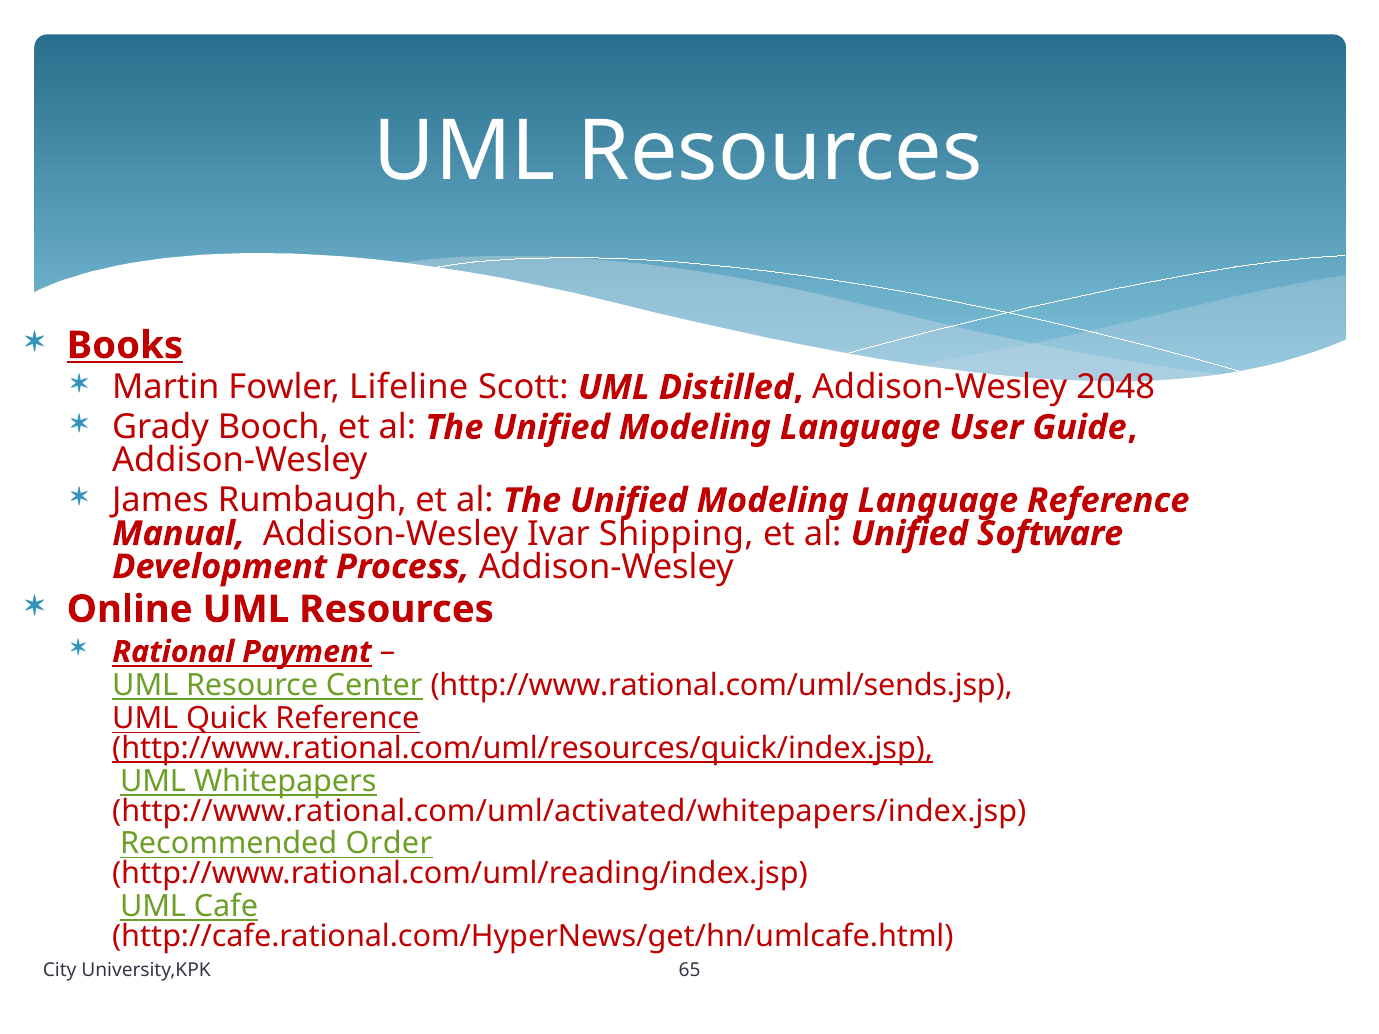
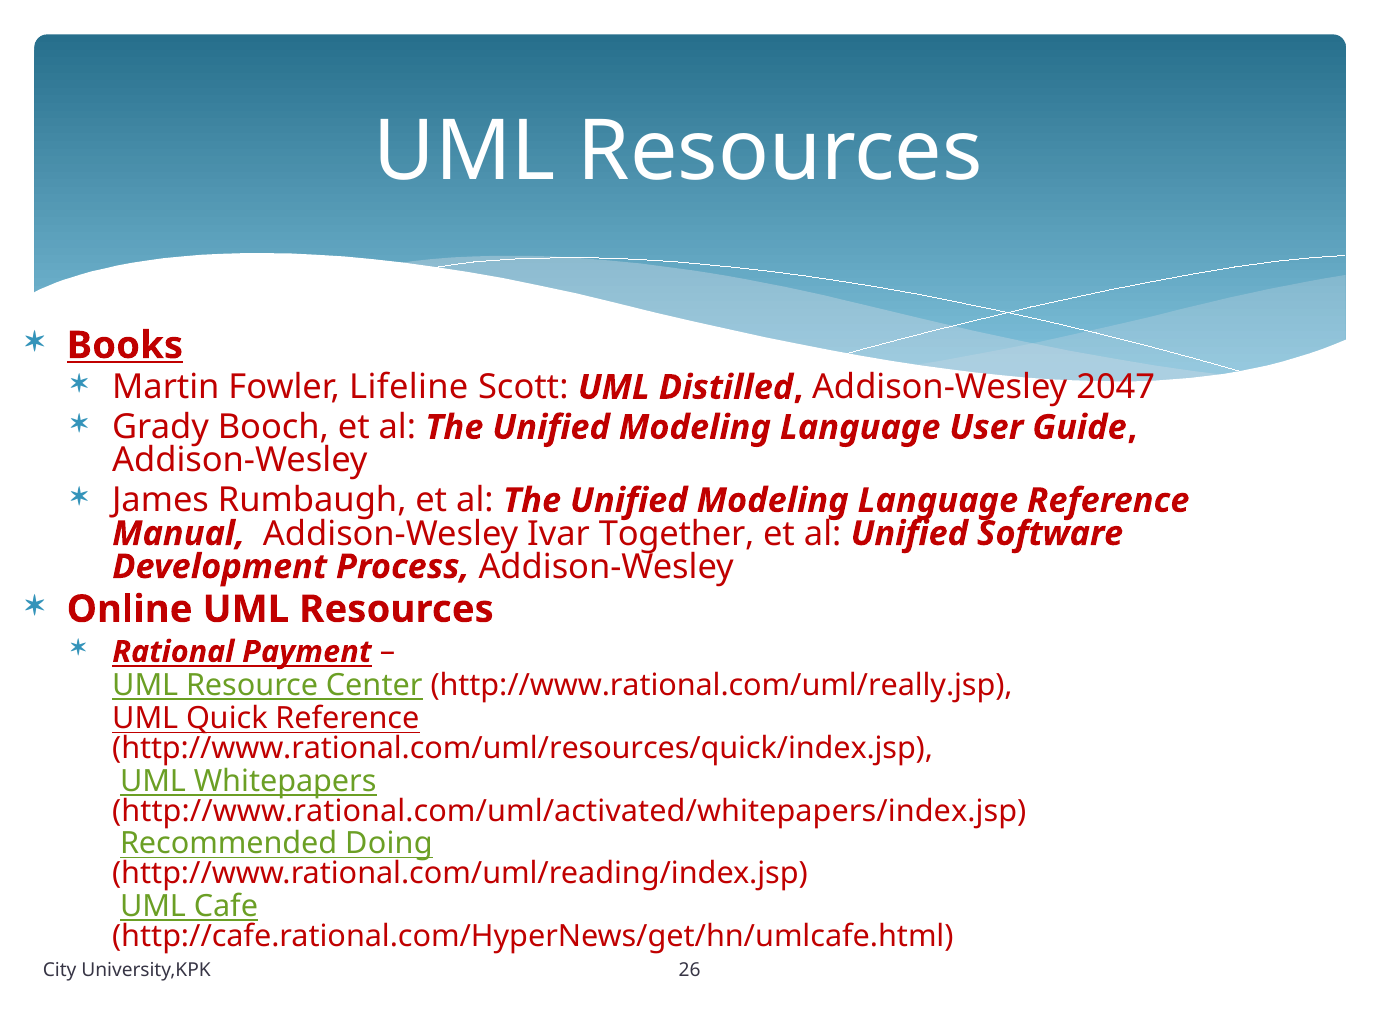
2048: 2048 -> 2047 (1116, 388)
Shipping: Shipping -> Together (677, 534)
http://www.rational.com/uml/sends.jsp: http://www.rational.com/uml/sends.jsp -> http://www.rational.com/uml/really.jsp (722, 685)
http://www.rational.com/uml/resources/quick/index.jsp underline: present -> none (523, 749)
Order: Order -> Doing (389, 844)
65: 65 -> 26 (690, 970)
